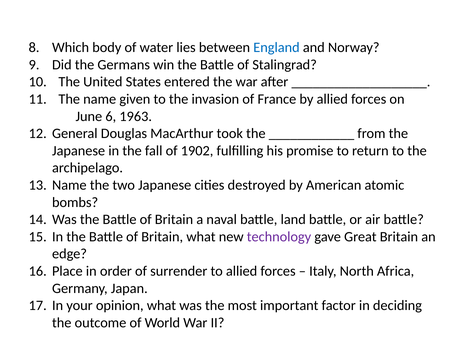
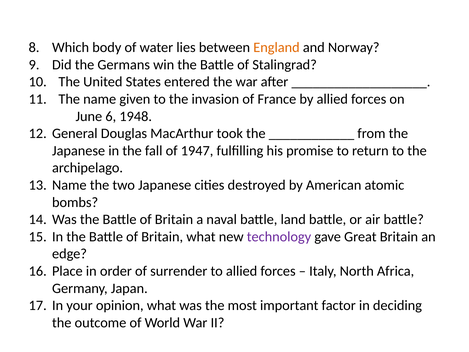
England colour: blue -> orange (276, 47)
1963: 1963 -> 1948 (136, 116)
1902: 1902 -> 1947 (197, 151)
